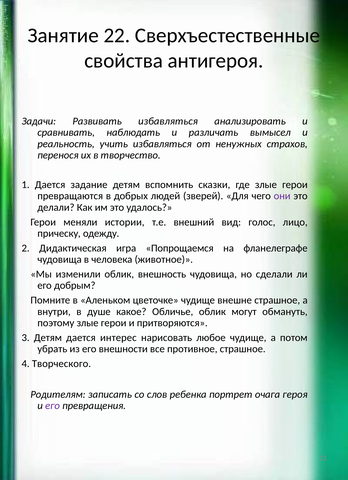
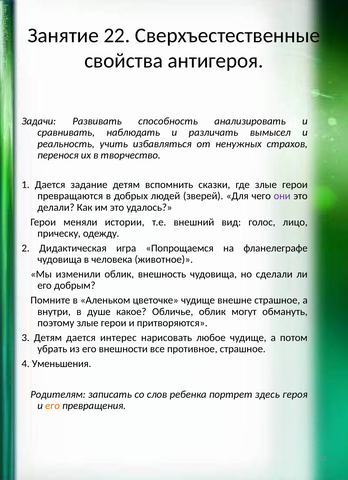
Развивать избавляться: избавляться -> способность (168, 121)
Творческого: Творческого -> Уменьшения (62, 364)
очага: очага -> здесь (267, 395)
его colour: purple -> orange (53, 406)
